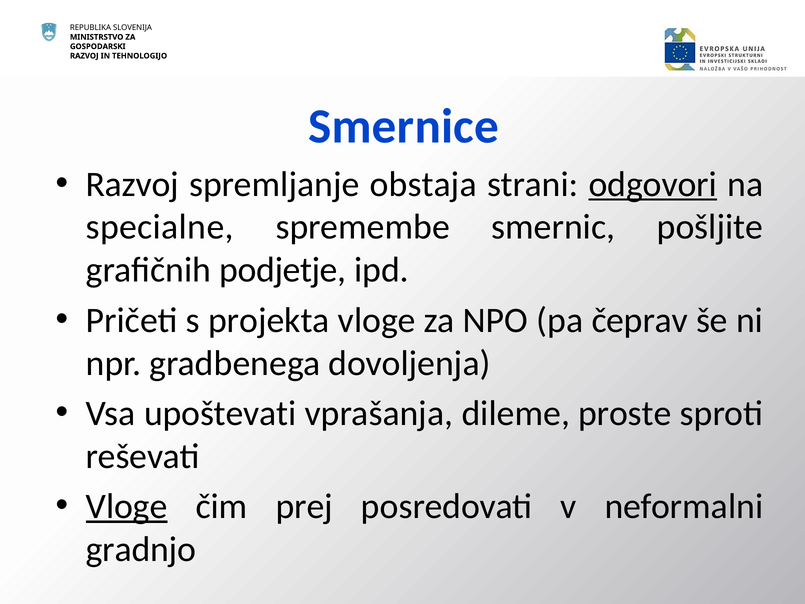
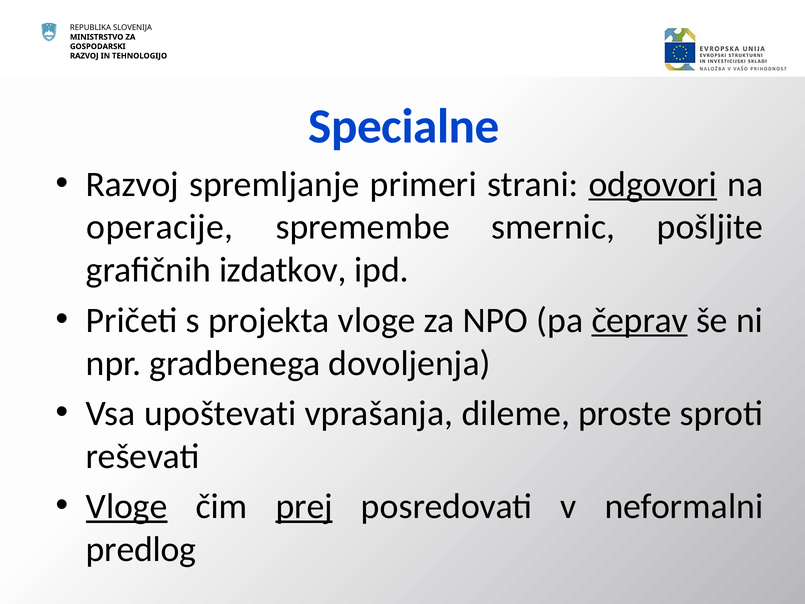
Smernice: Smernice -> Specialne (404, 127)
obstaja: obstaja -> primeri (423, 184)
specialne: specialne -> operacije (160, 227)
podjetje: podjetje -> izdatkov (283, 270)
čeprav underline: none -> present (640, 320)
prej underline: none -> present (304, 506)
gradnjo: gradnjo -> predlog (141, 549)
